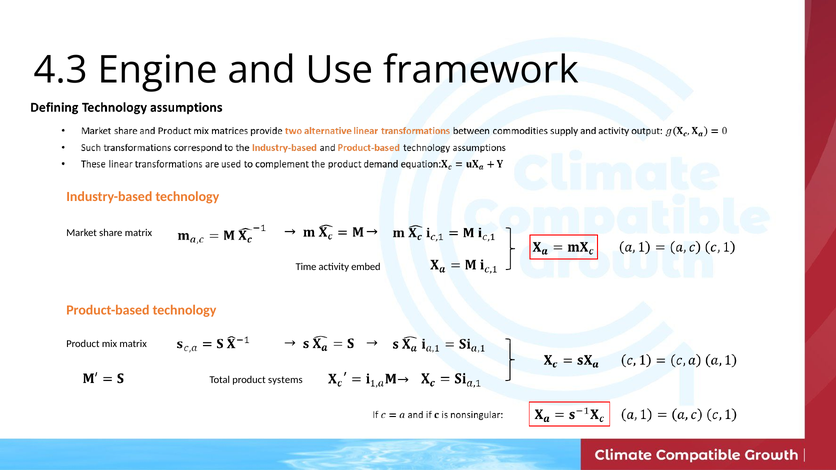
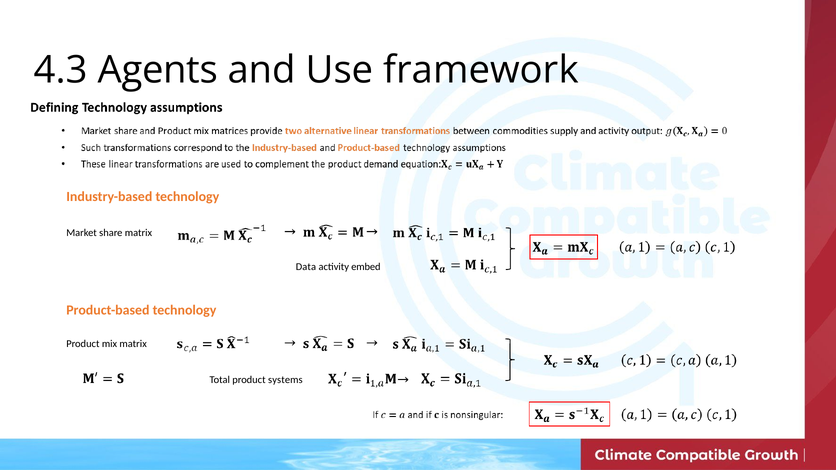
Engine: Engine -> Agents (158, 70)
Time: Time -> Data (306, 267)
